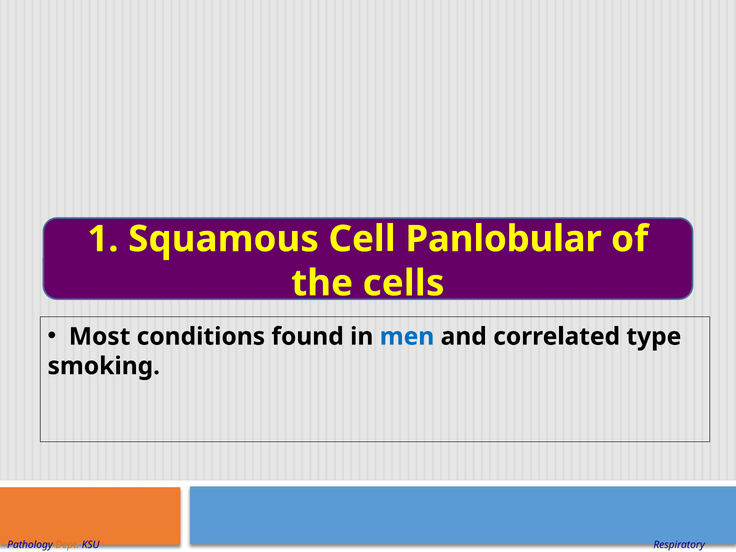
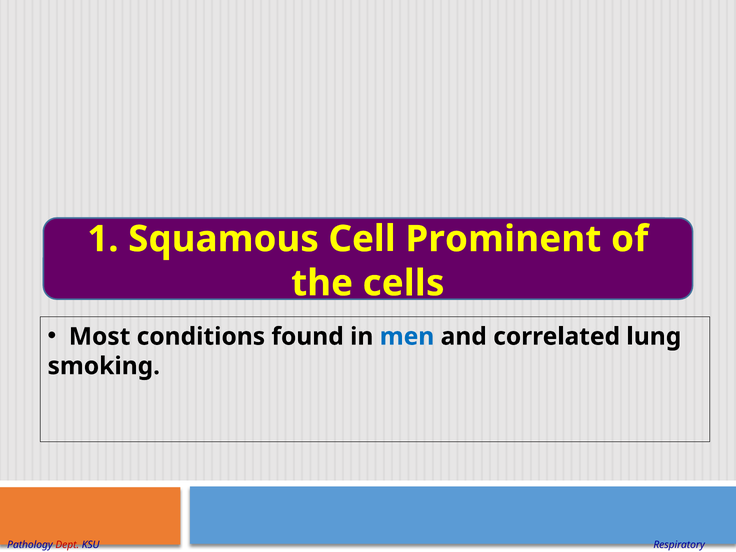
Panlobular: Panlobular -> Prominent (503, 239)
type: type -> lung (654, 337)
Dept colour: orange -> red (67, 545)
